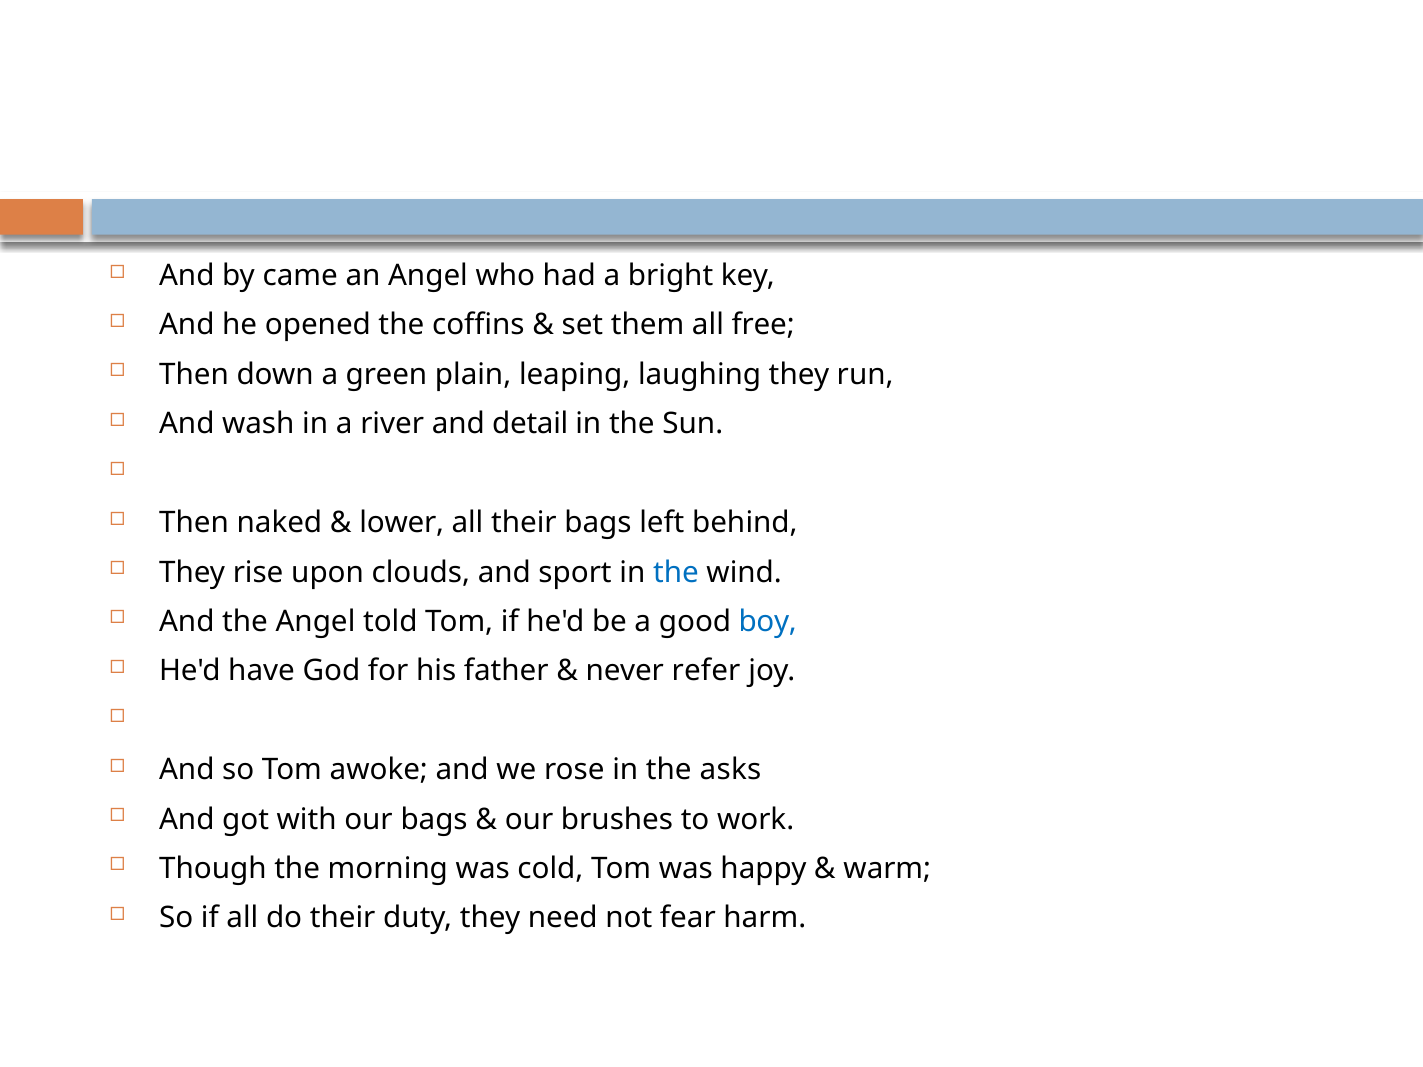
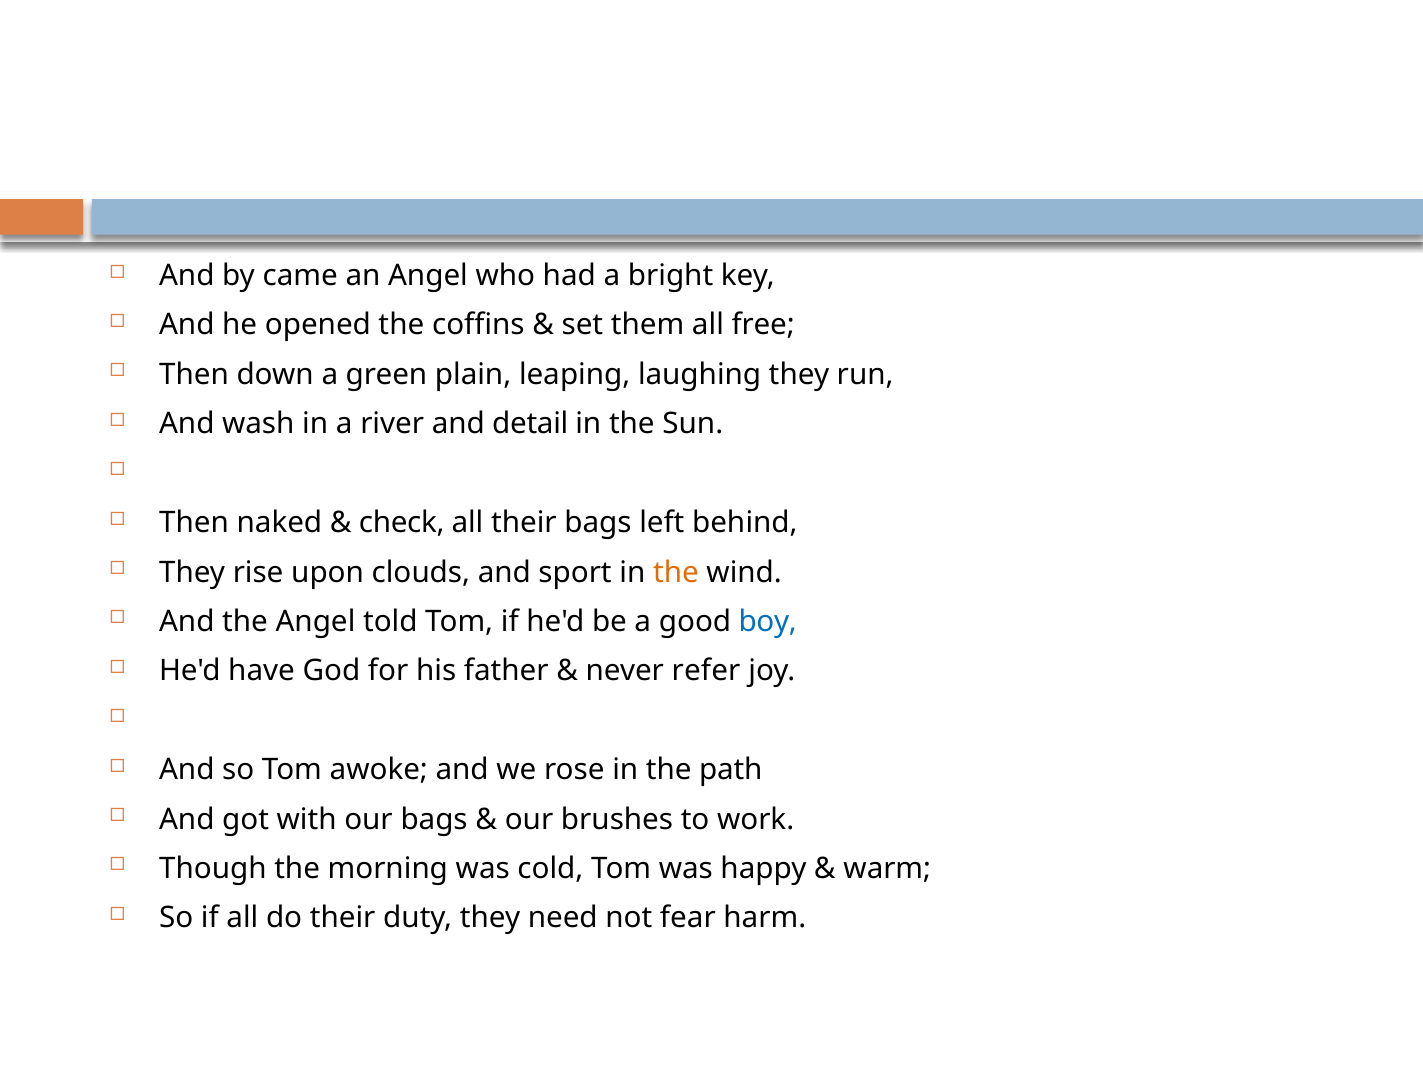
lower: lower -> check (402, 523)
the colour: blue -> orange (676, 572)
asks: asks -> path (731, 770)
